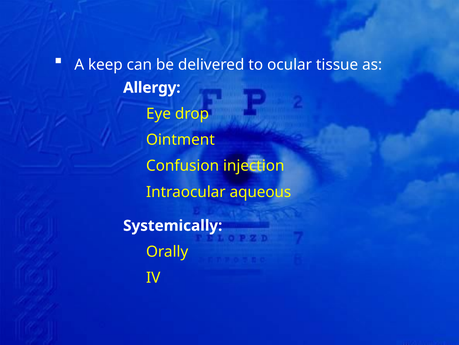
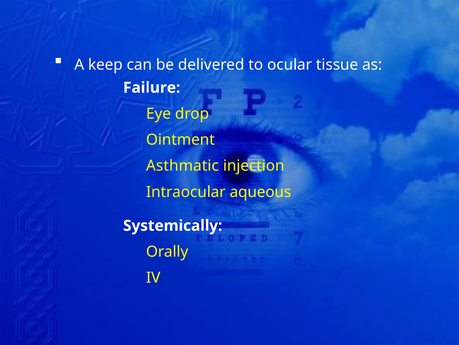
Allergy: Allergy -> Failure (152, 88)
Confusion: Confusion -> Asthmatic (182, 166)
